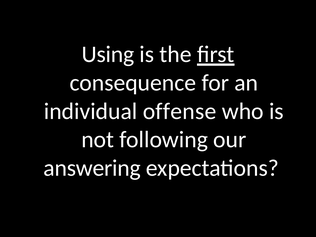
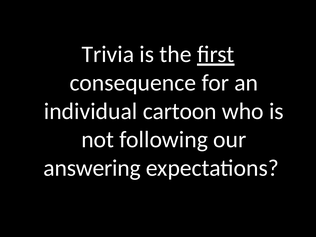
Using: Using -> Trivia (108, 54)
offense: offense -> cartoon (180, 111)
